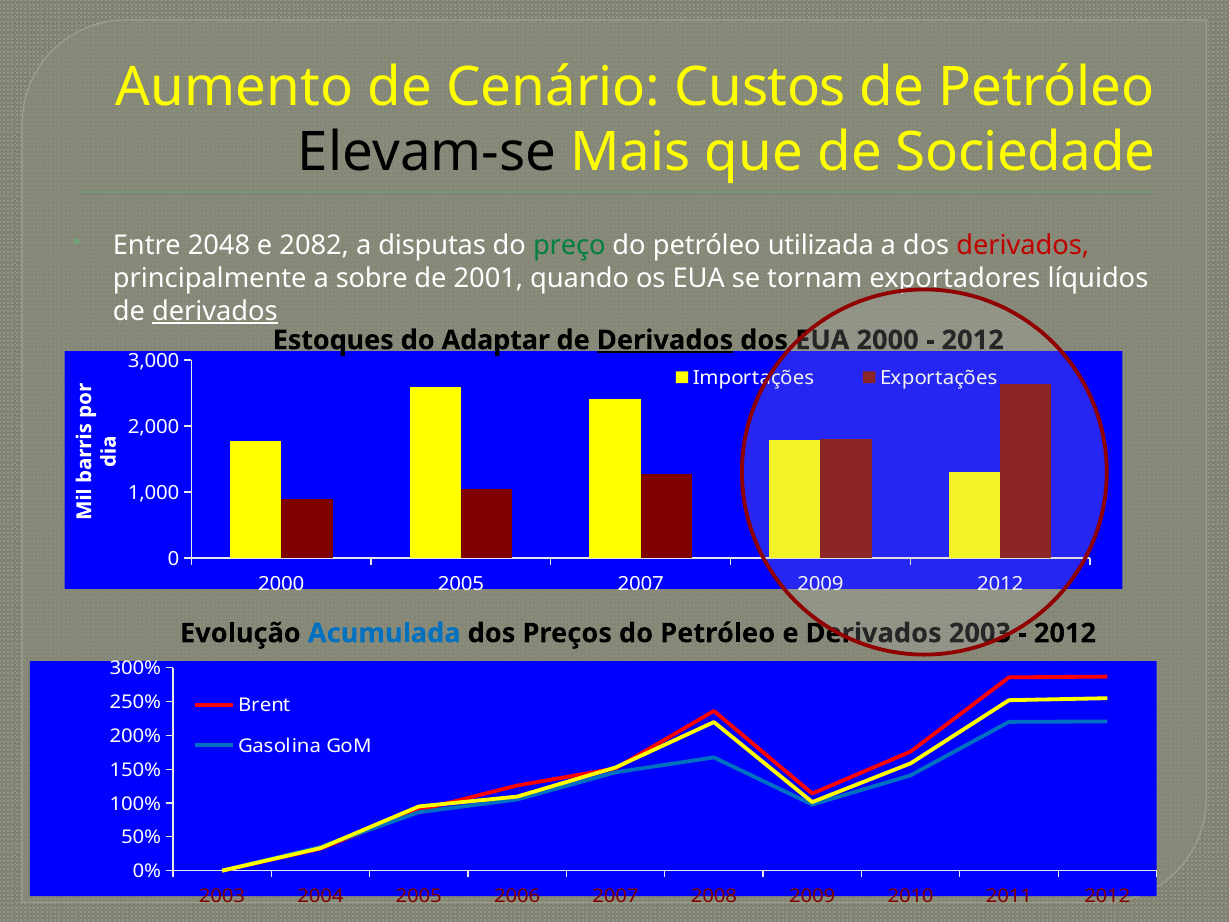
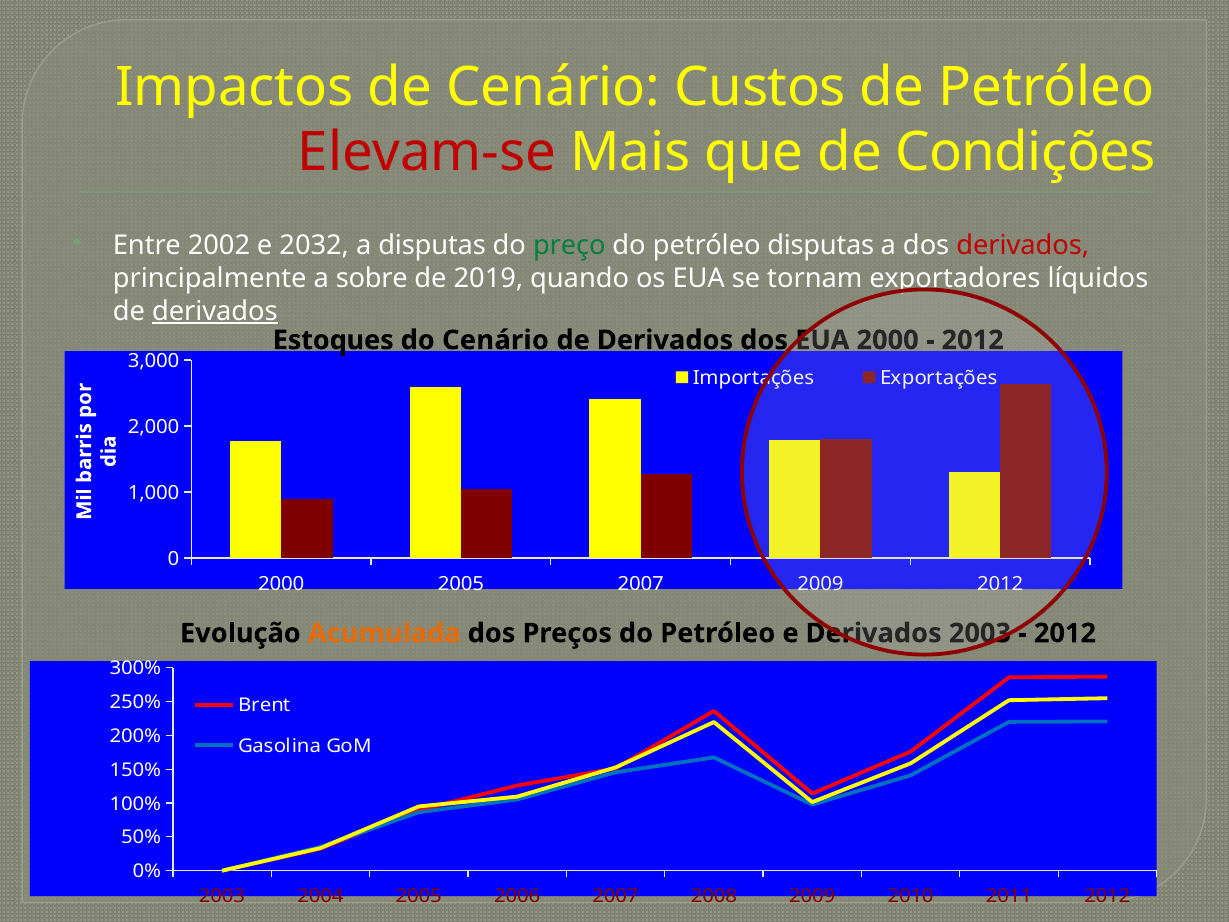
Aumento: Aumento -> Impactos (234, 87)
Elevam-se colour: black -> red (427, 153)
Sociedade: Sociedade -> Condições (1026, 153)
2048: 2048 -> 2002 (219, 246)
2082: 2082 -> 2032 (314, 246)
petróleo utilizada: utilizada -> disputas (821, 246)
2001: 2001 -> 2019 (488, 278)
do Adaptar: Adaptar -> Cenário (495, 340)
Derivados underline: present -> none (665, 340)
Acumulada colour: blue -> orange (384, 633)
